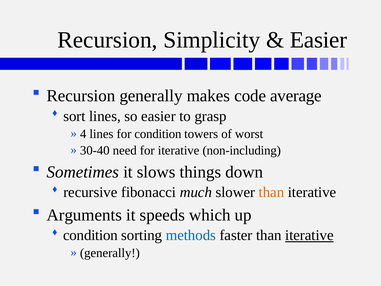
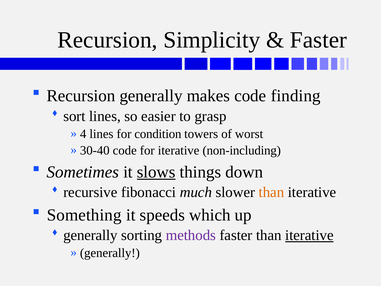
Easier: Easier -> Faster (318, 40)
average: average -> finding (296, 96)
need: need -> code (125, 150)
slows underline: none -> present (156, 172)
Arguments: Arguments -> Something (84, 215)
condition: condition -> generally (90, 235)
methods colour: blue -> purple (191, 235)
